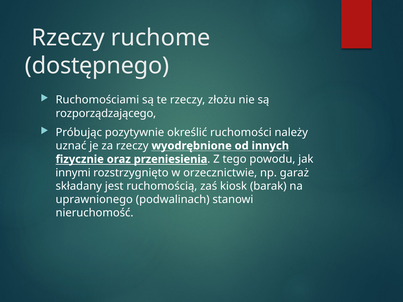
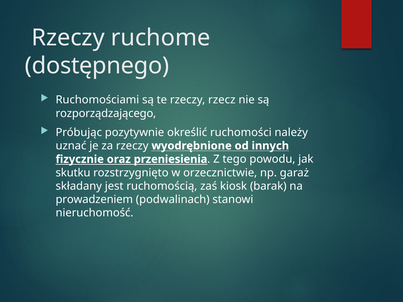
złożu: złożu -> rzecz (222, 100)
innymi: innymi -> skutku (73, 173)
uprawnionego: uprawnionego -> prowadzeniem (94, 200)
